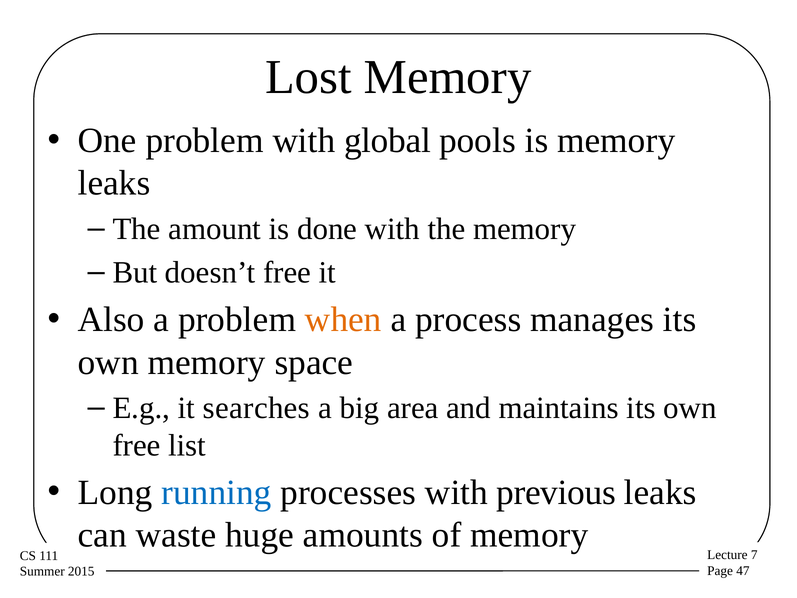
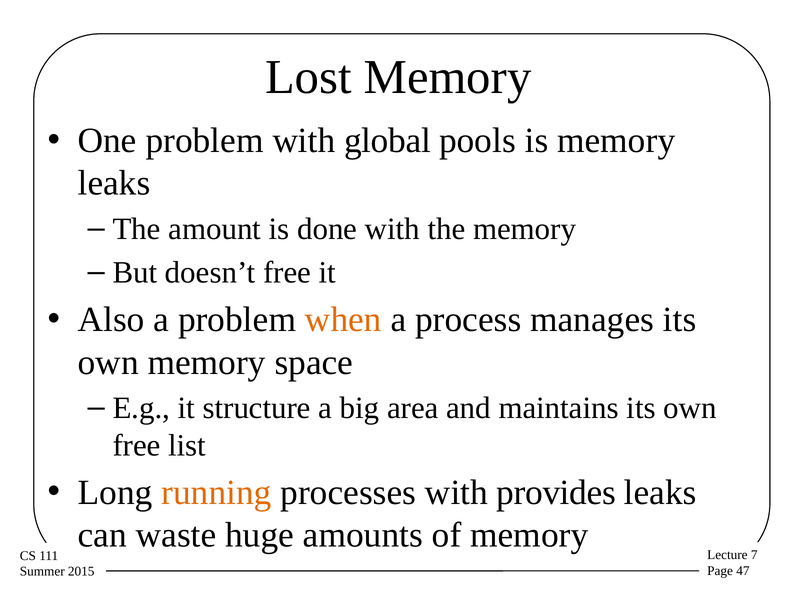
searches: searches -> structure (257, 408)
running colour: blue -> orange (216, 492)
previous: previous -> provides (556, 492)
